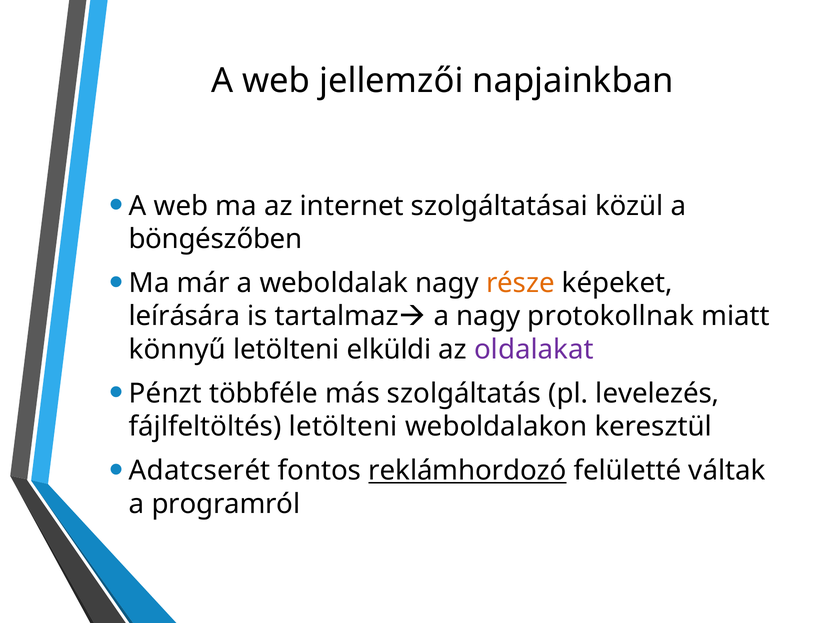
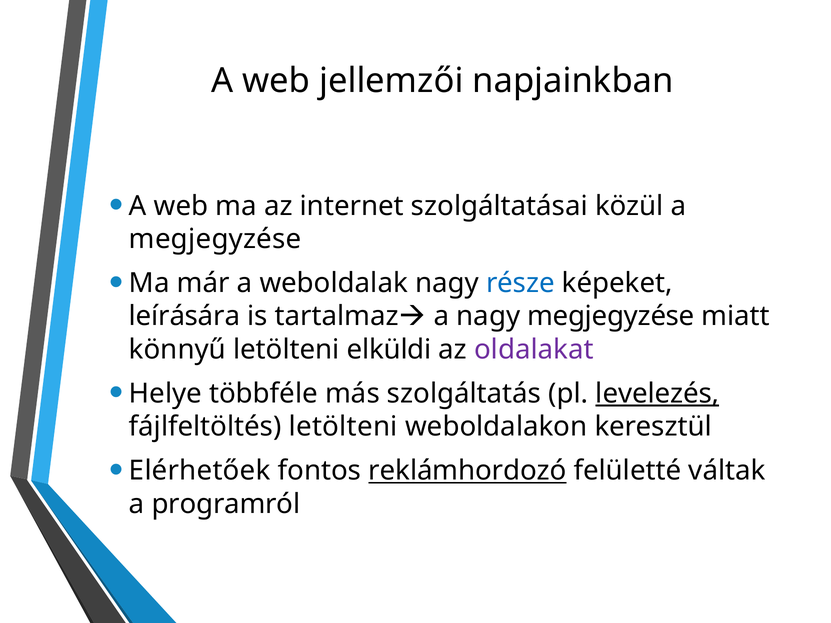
böngészőben: böngészőben -> megjegyzése (215, 239)
része colour: orange -> blue (520, 283)
nagy protokollnak: protokollnak -> megjegyzése (611, 316)
Pénzt: Pénzt -> Helye (165, 394)
levelezés underline: none -> present (657, 394)
Adatcserét: Adatcserét -> Elérhetőek (200, 471)
